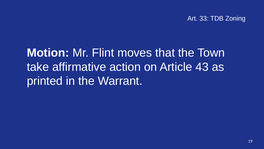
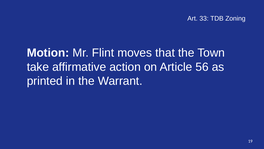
43: 43 -> 56 (202, 67)
